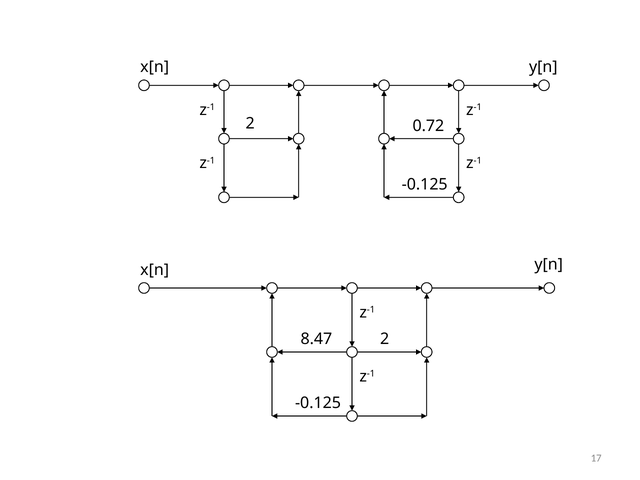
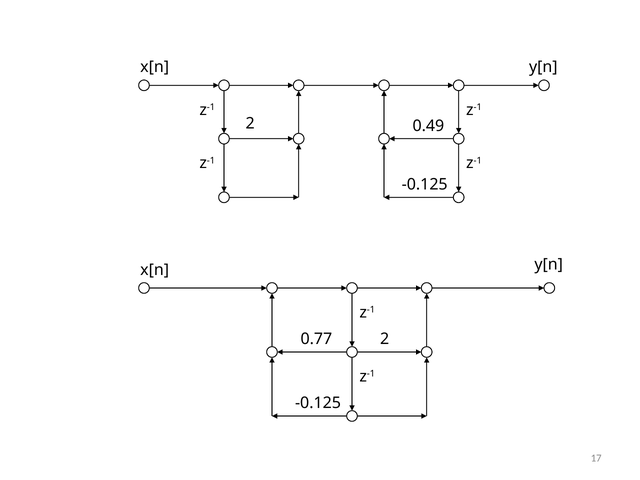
0.72: 0.72 -> 0.49 (428, 126)
8.47: 8.47 -> 0.77 (316, 339)
